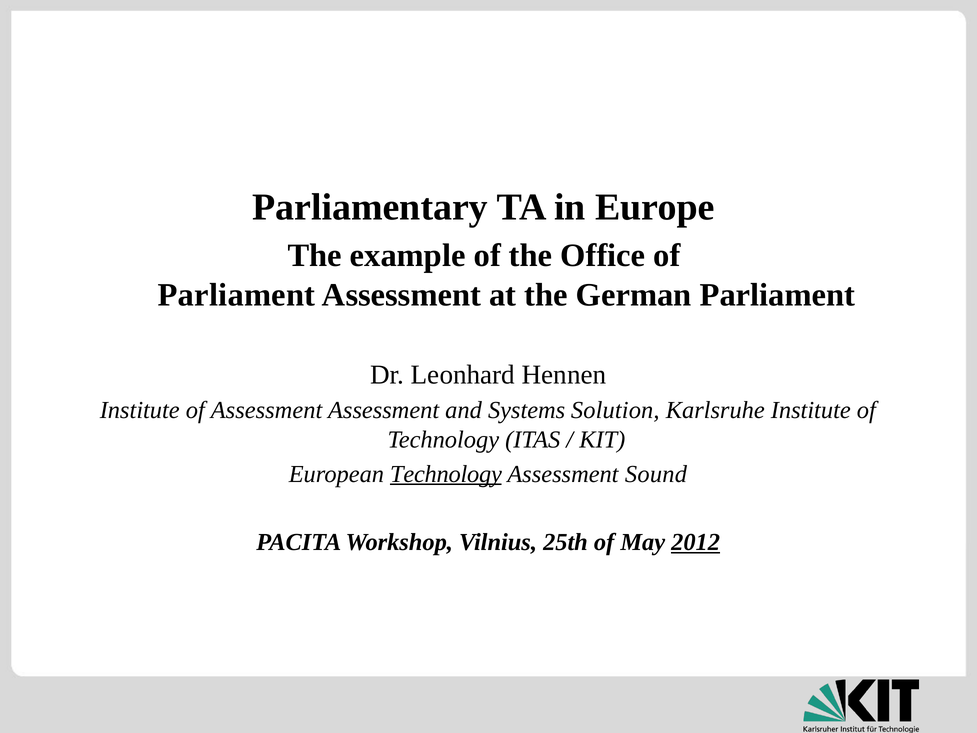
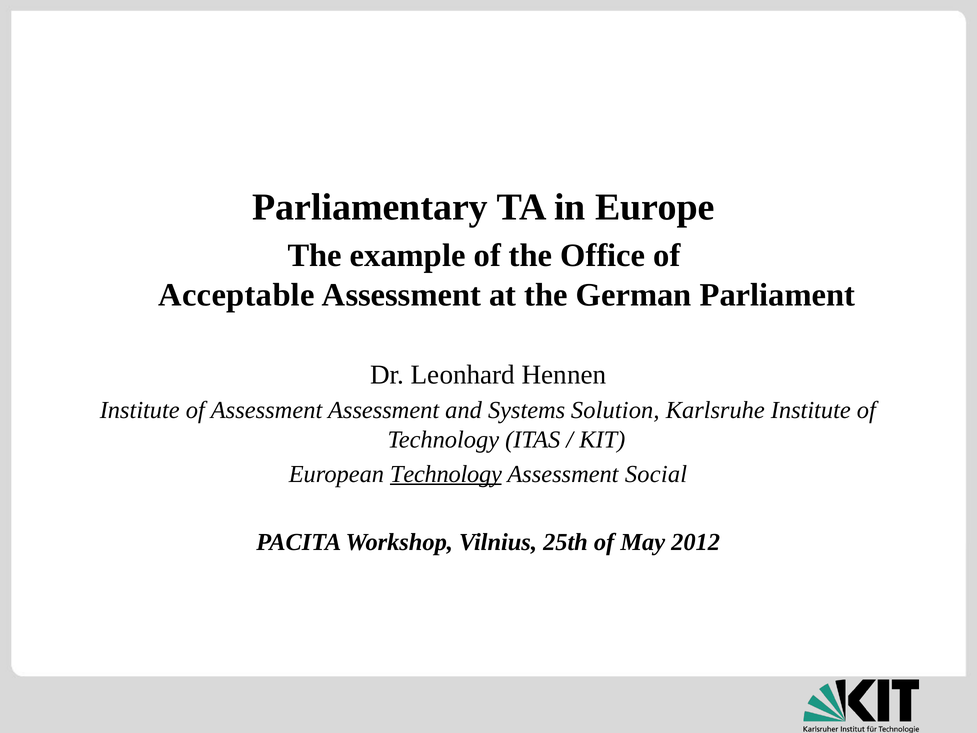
Parliament: Parliament -> Acceptable (236, 295)
Sound: Sound -> Social (656, 474)
2012 underline: present -> none (696, 542)
